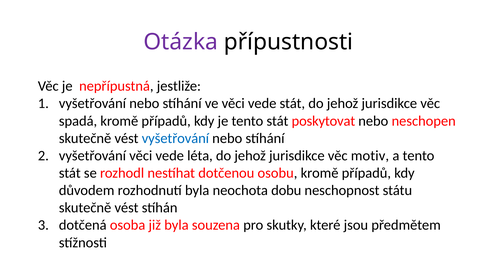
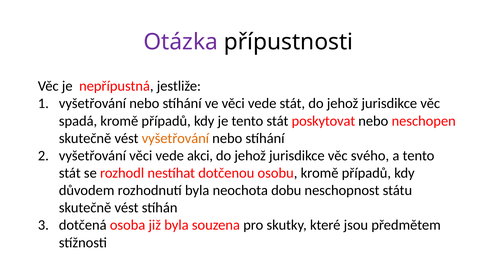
vyšetřování colour: blue -> orange (175, 138)
léta: léta -> akci (200, 155)
motiv: motiv -> svého (370, 155)
